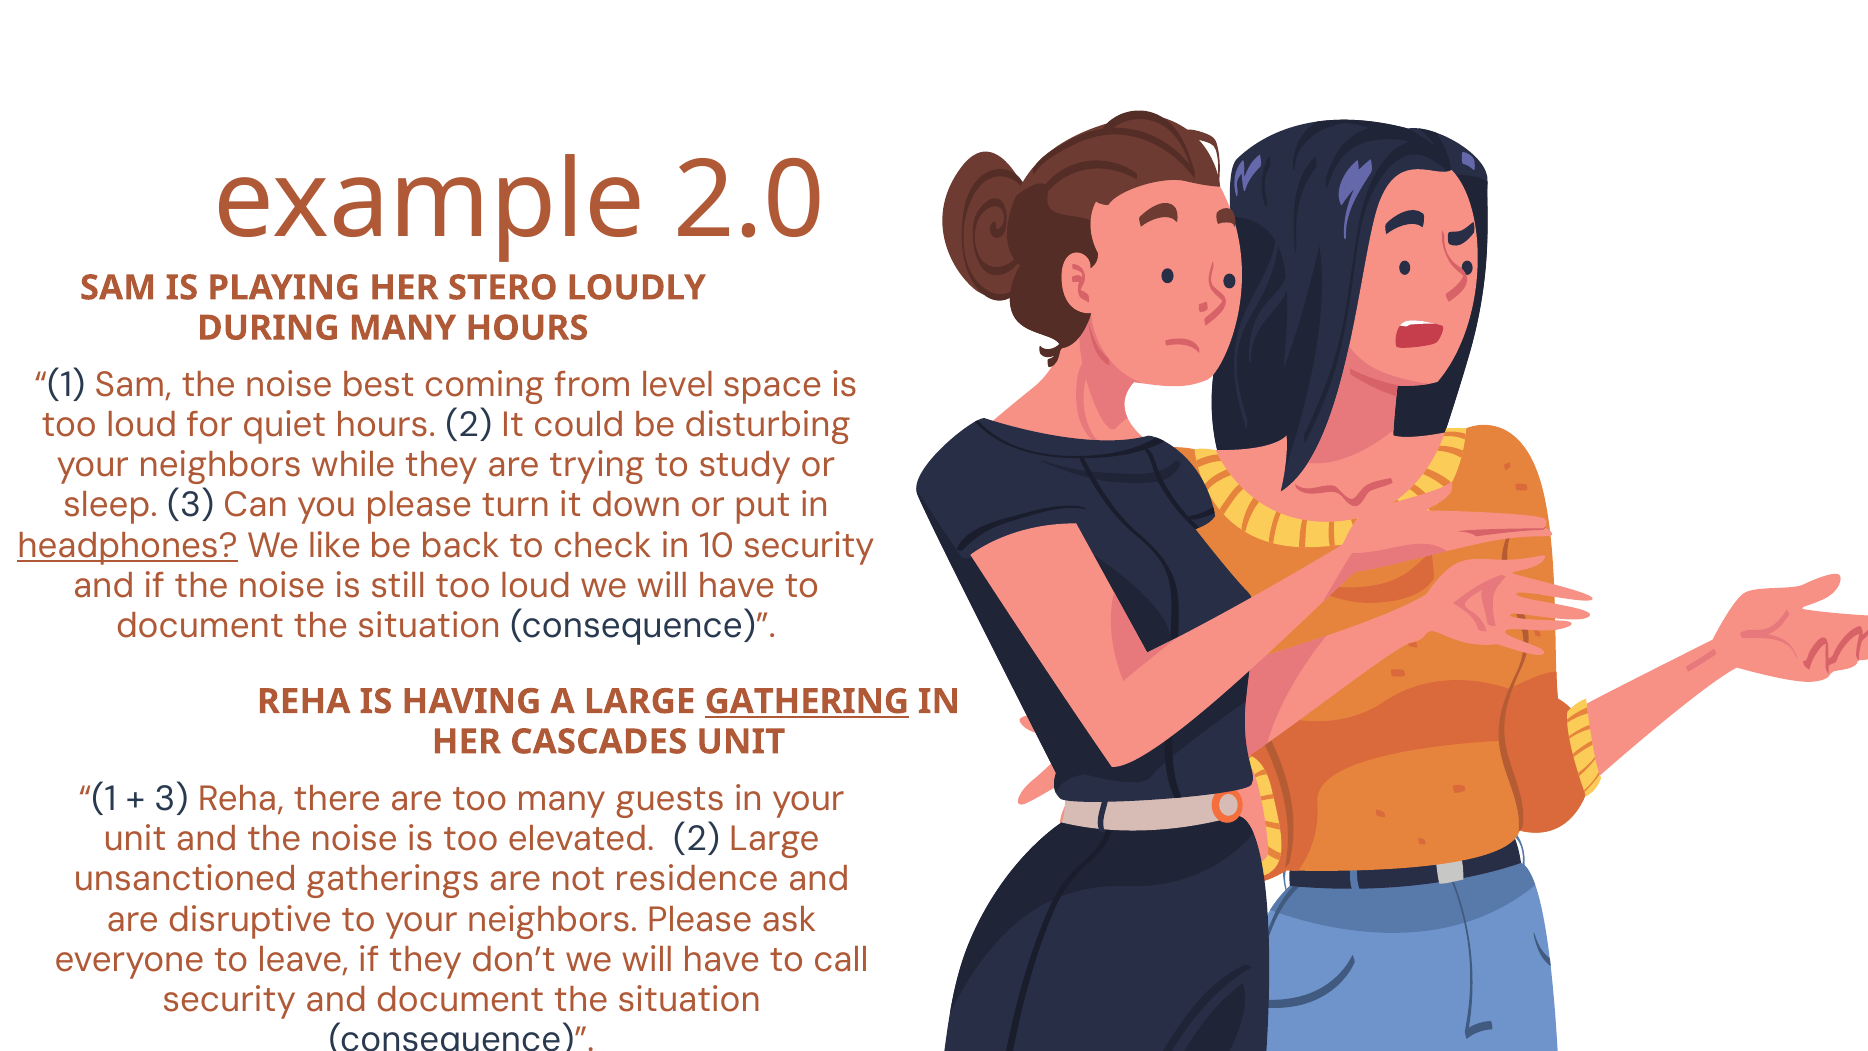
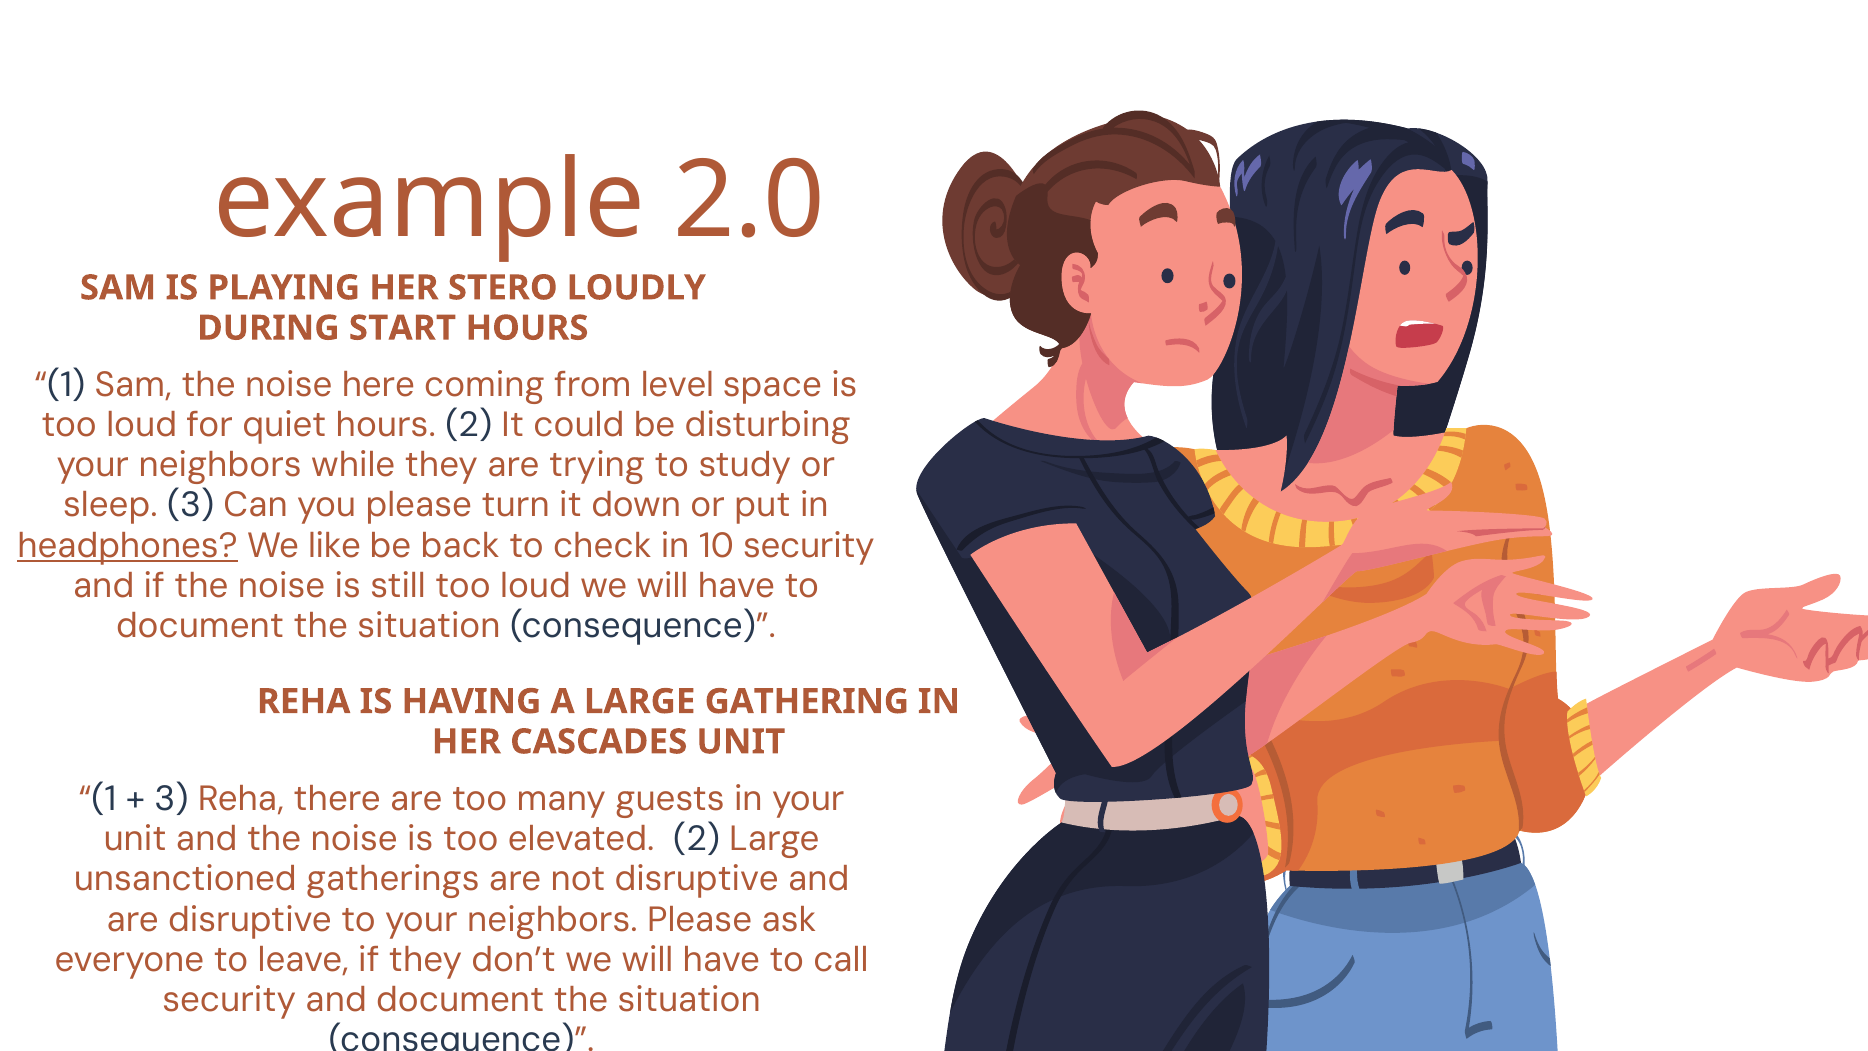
DURING MANY: MANY -> START (402, 328)
best: best -> here (378, 385)
GATHERING underline: present -> none (807, 701)
not residence: residence -> disruptive (697, 879)
